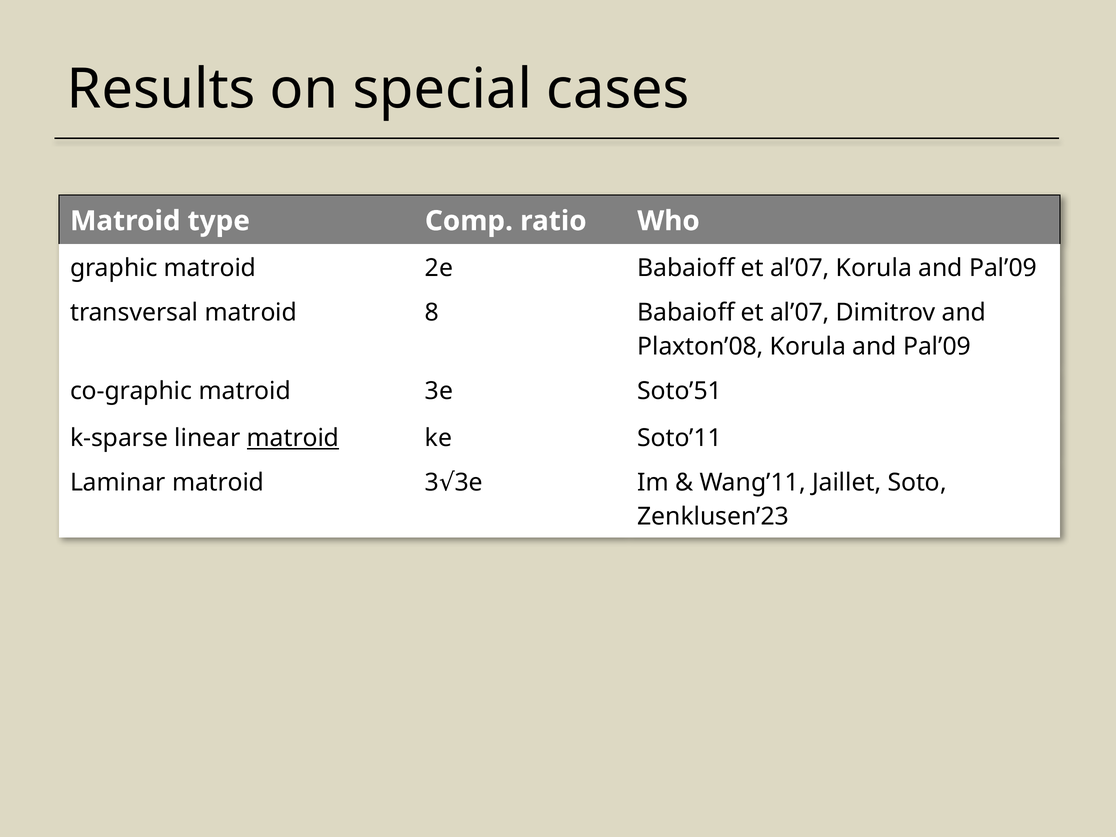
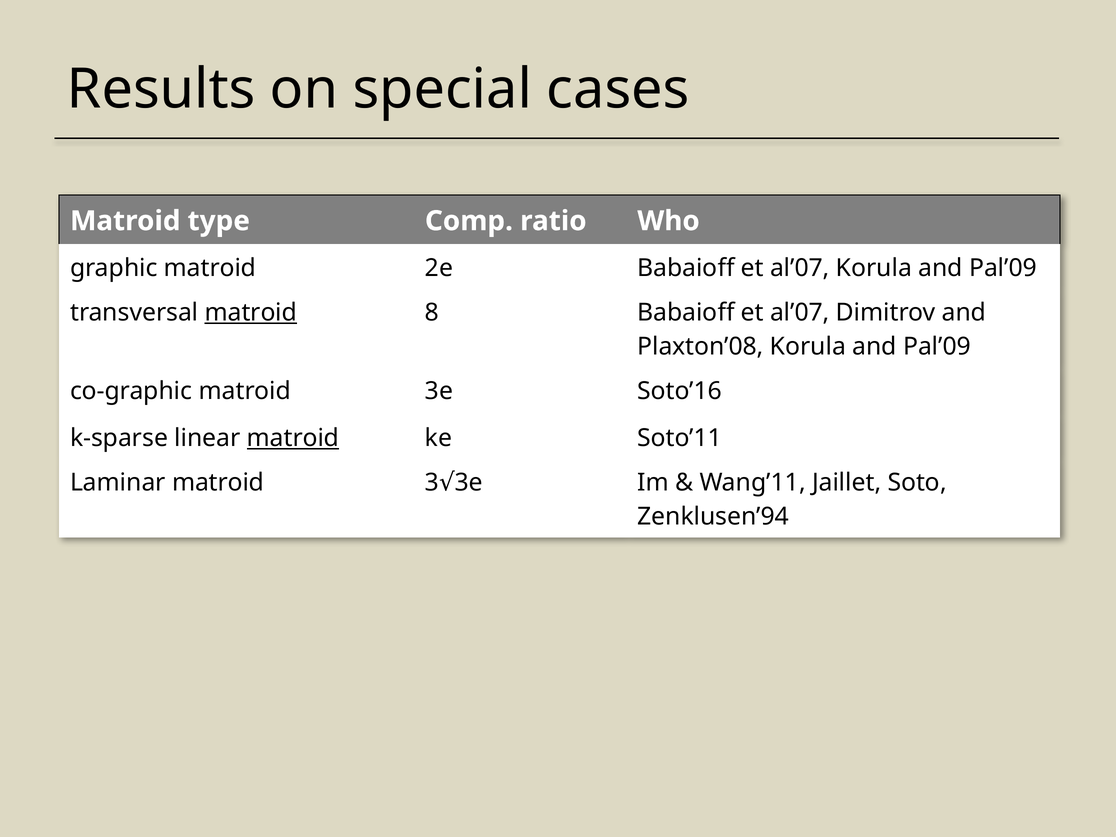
matroid underline: none -> present (251, 313)
Soto’51: Soto’51 -> Soto’16 (680, 391)
Zenklusen’23: Zenklusen’23 -> Zenklusen’94 (713, 516)
